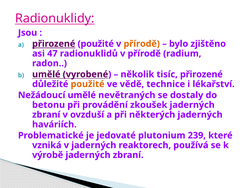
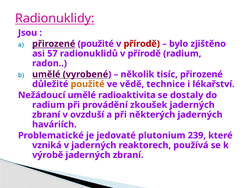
přírodě colour: orange -> red (142, 44)
47: 47 -> 57 (52, 54)
nevětraných: nevětraných -> radioaktivita (127, 95)
betonu: betonu -> radium (49, 105)
